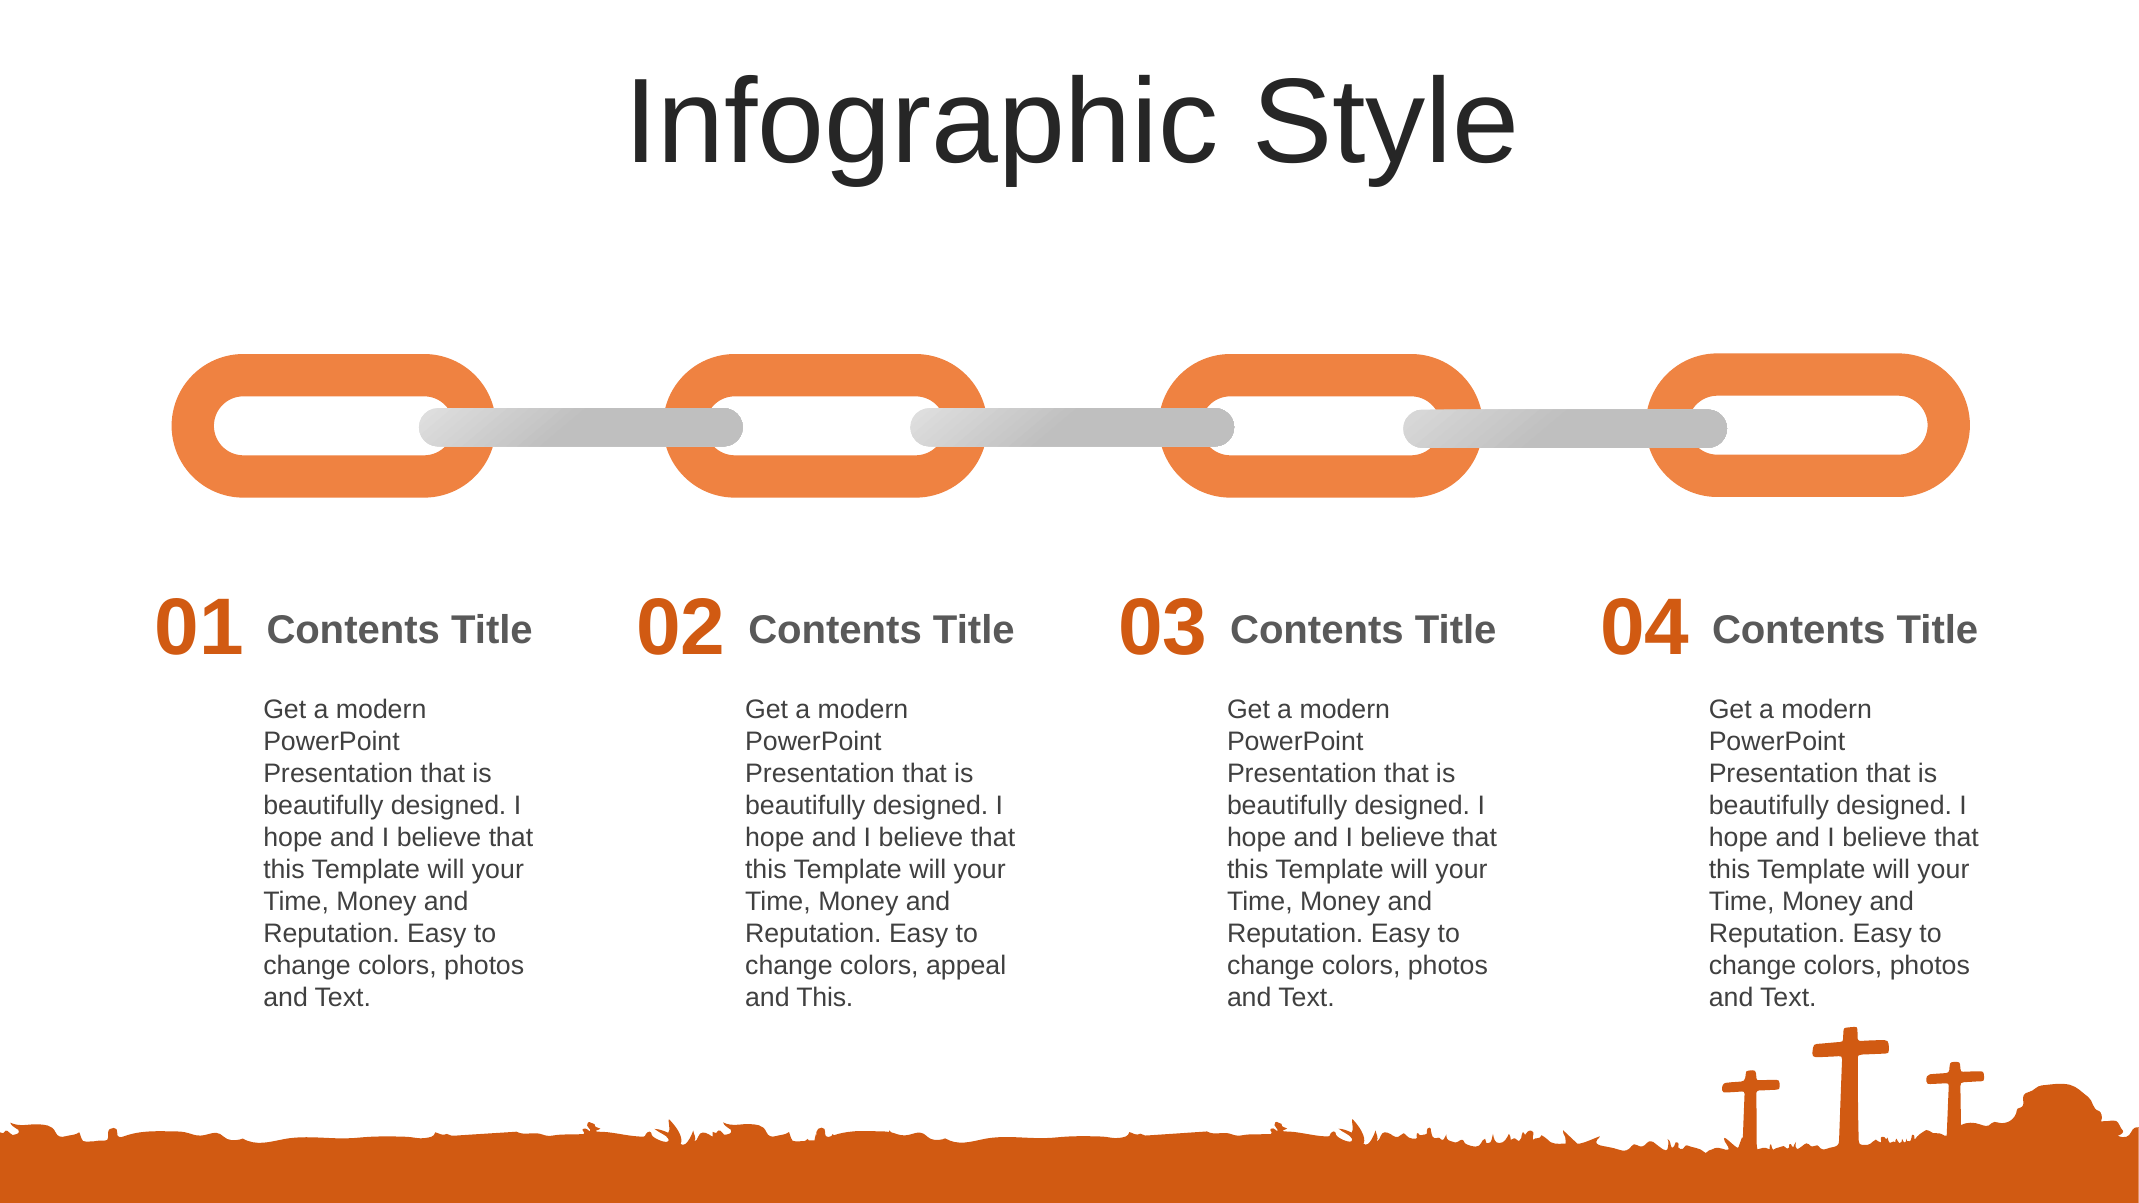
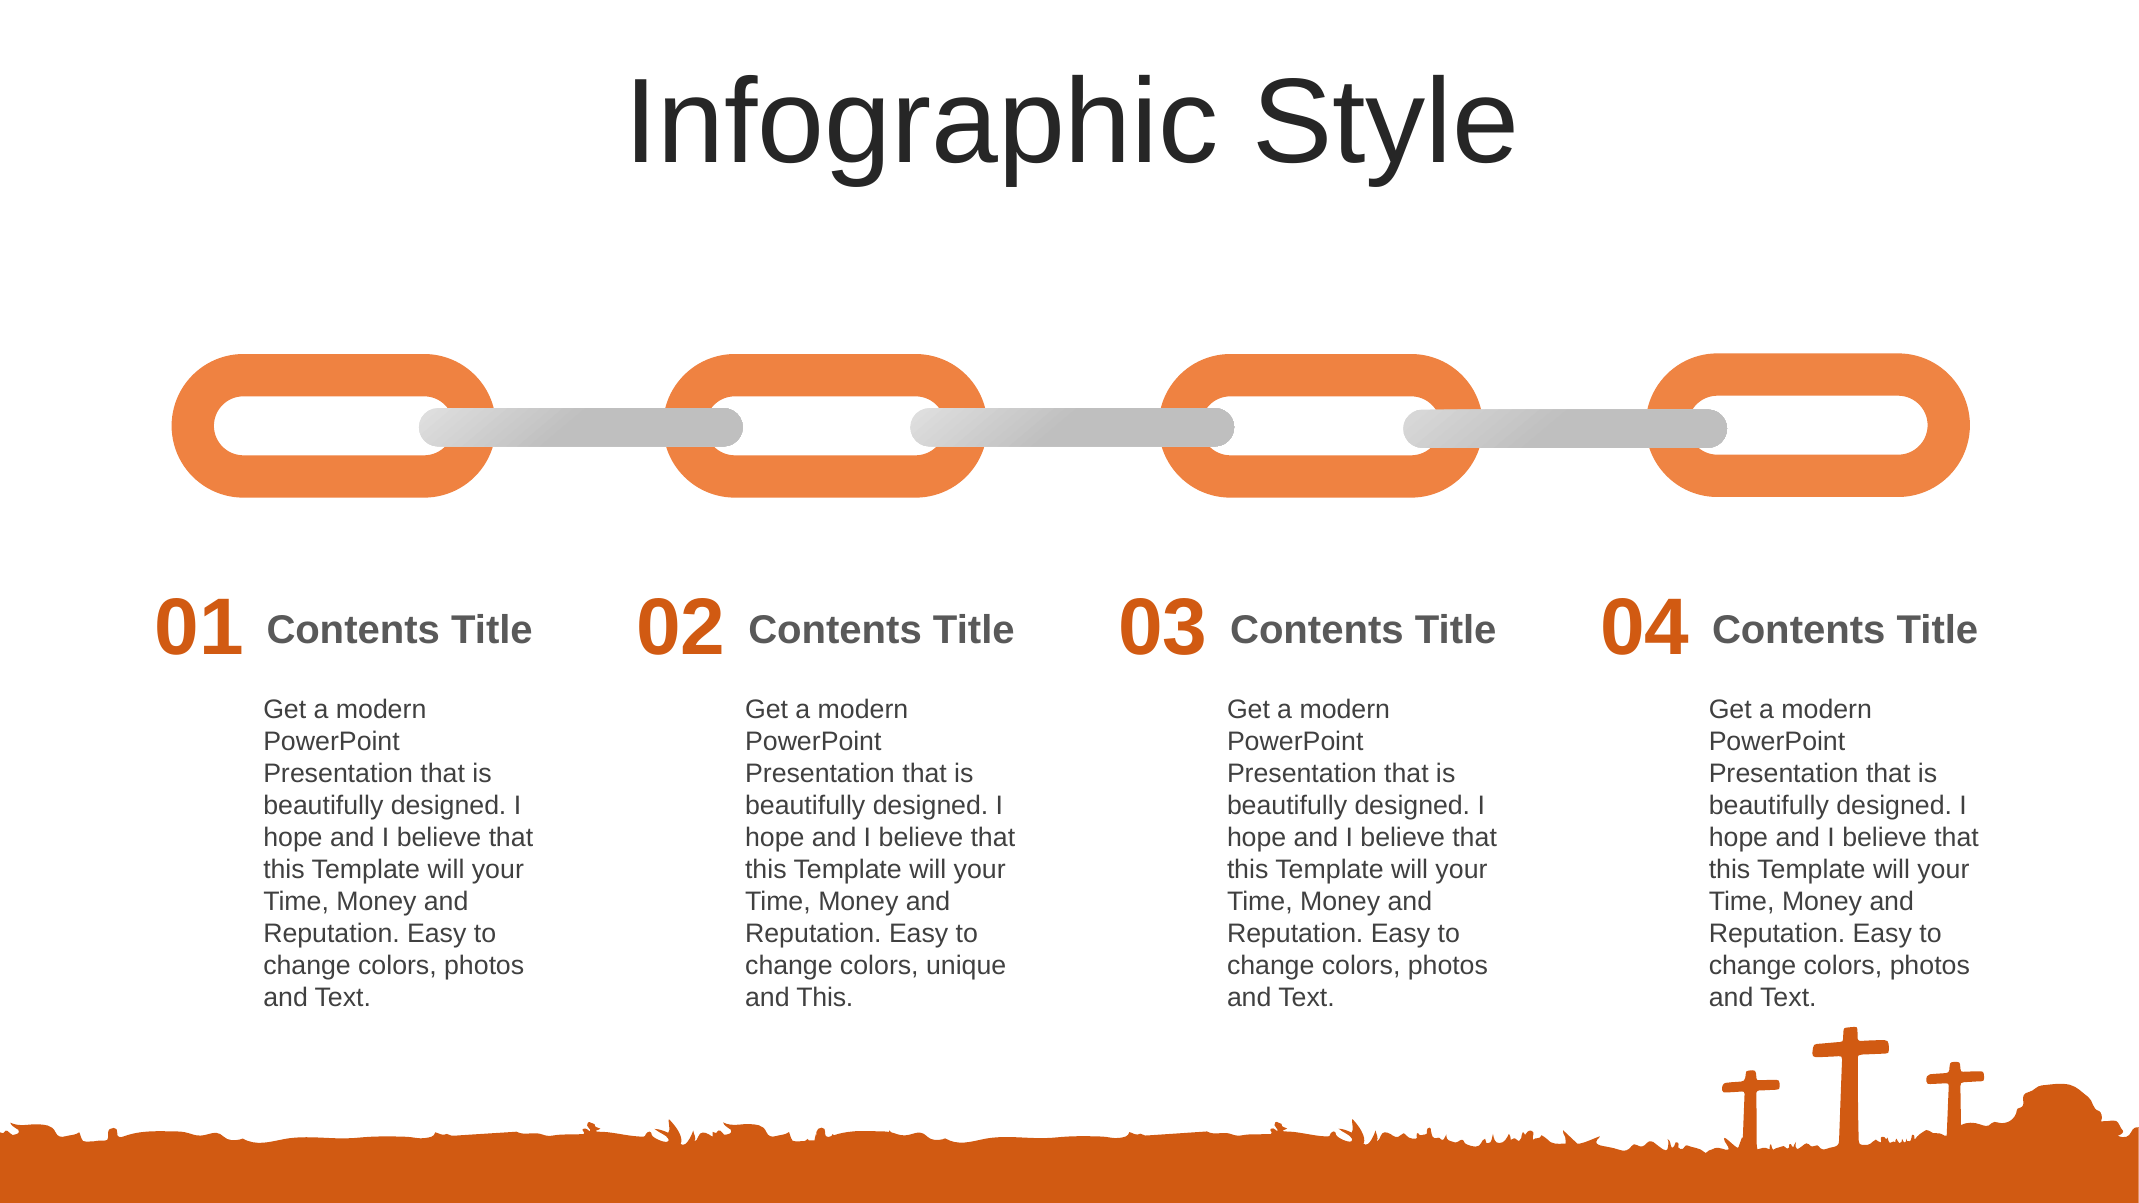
appeal: appeal -> unique (966, 966)
